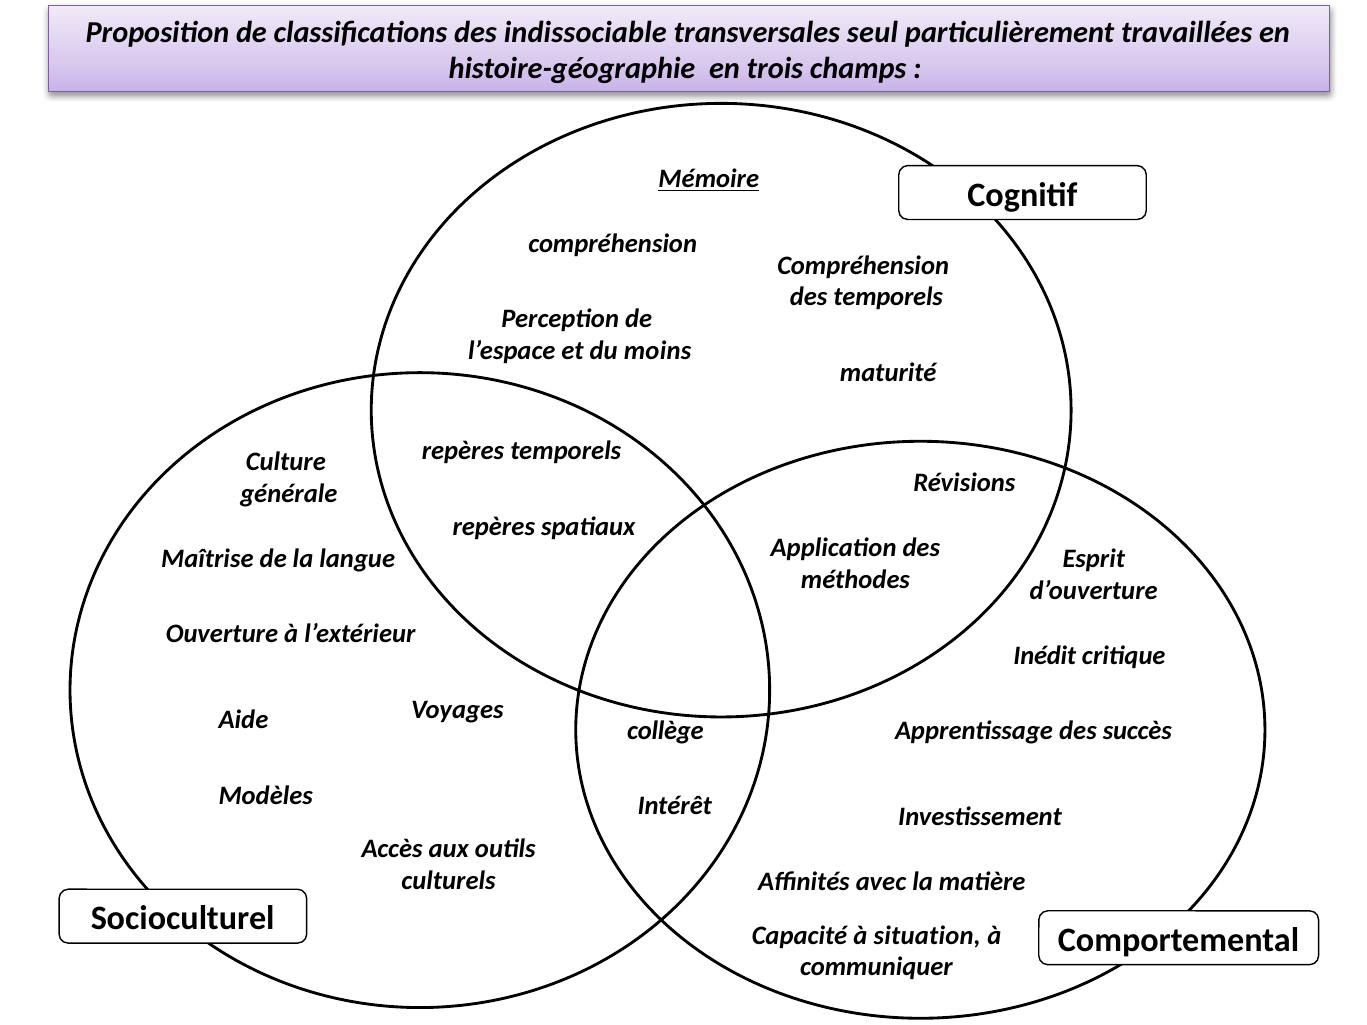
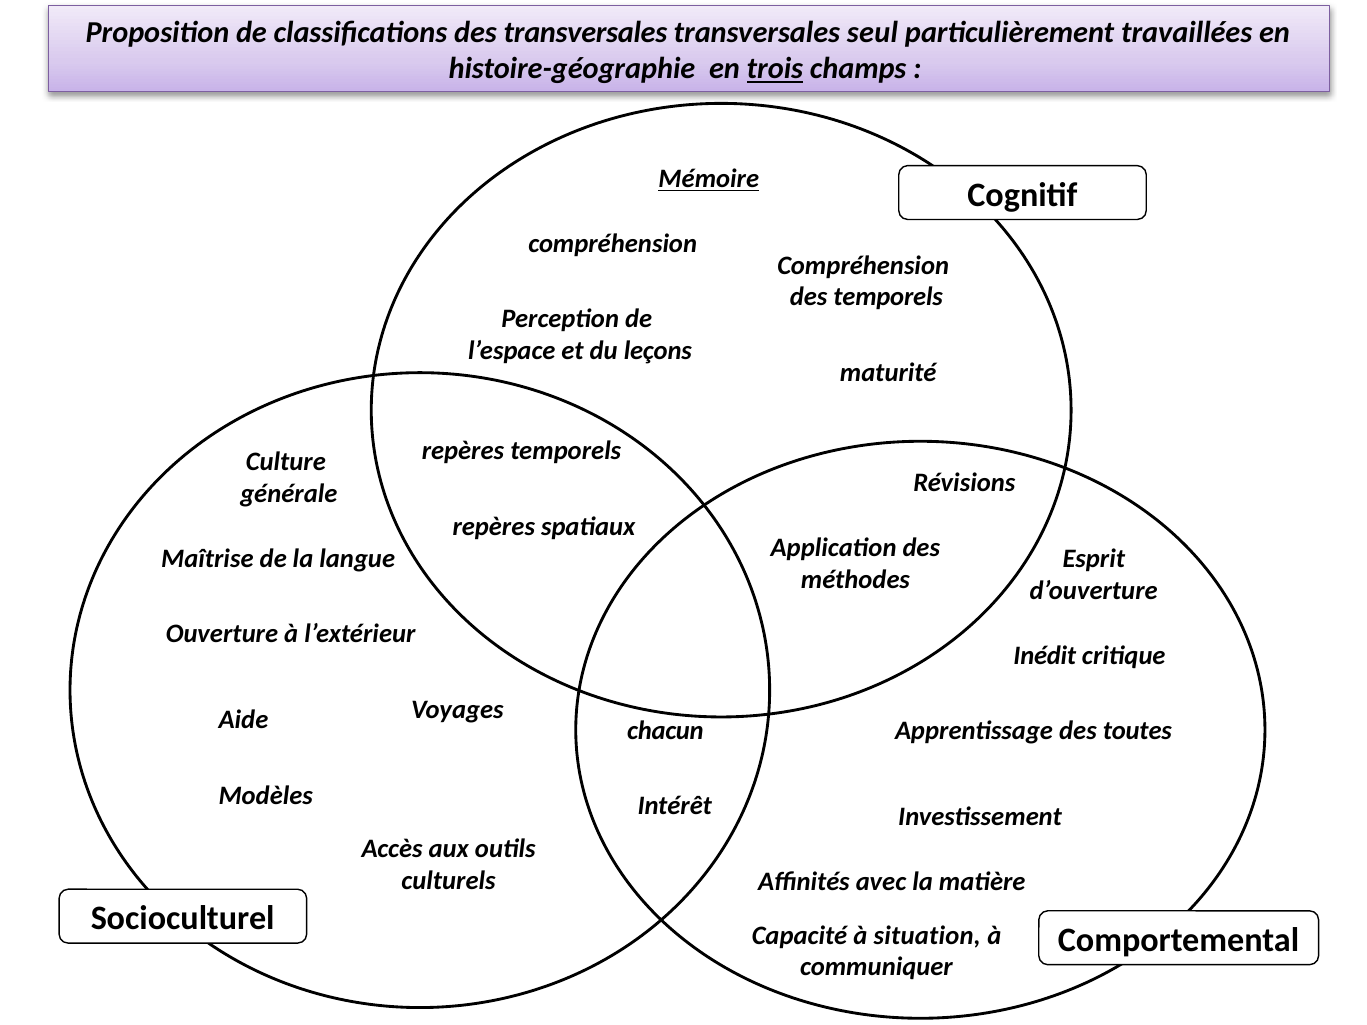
des indissociable: indissociable -> transversales (585, 32)
trois underline: none -> present (775, 69)
moins: moins -> leçons (658, 351)
collège: collège -> chacun (665, 731)
succès: succès -> toutes (1137, 731)
